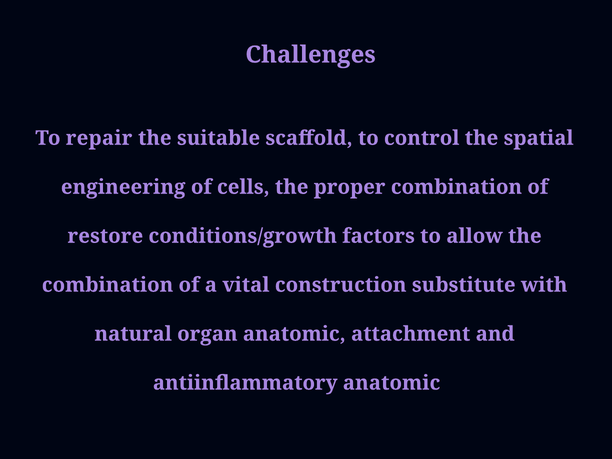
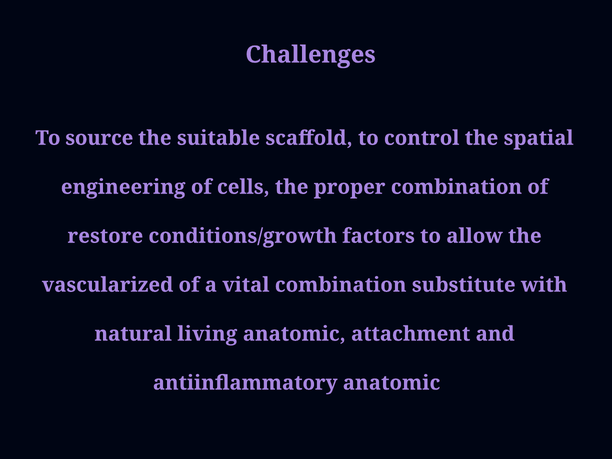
repair: repair -> source (99, 138)
combination: combination -> vascularized (108, 285)
vital construction: construction -> combination (341, 285)
organ: organ -> living (207, 334)
